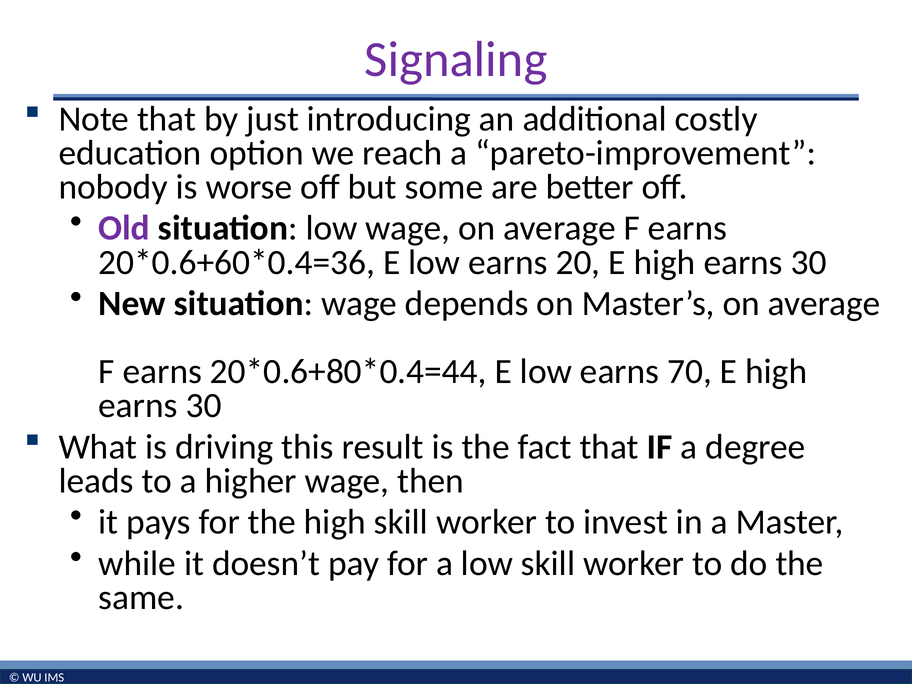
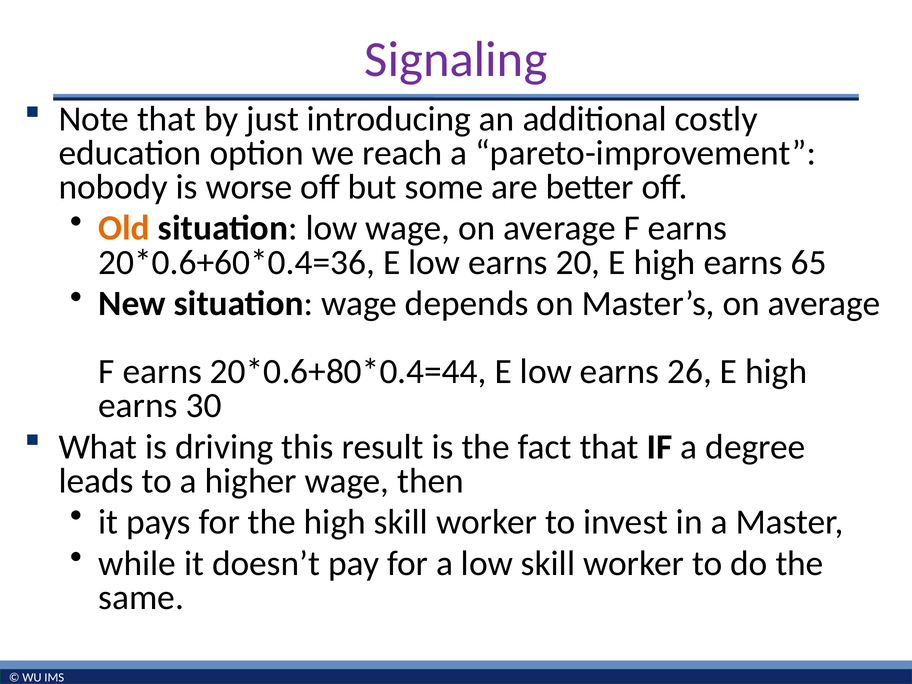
Old colour: purple -> orange (124, 228)
30: 30 -> 65 (809, 262)
70: 70 -> 26 (690, 372)
